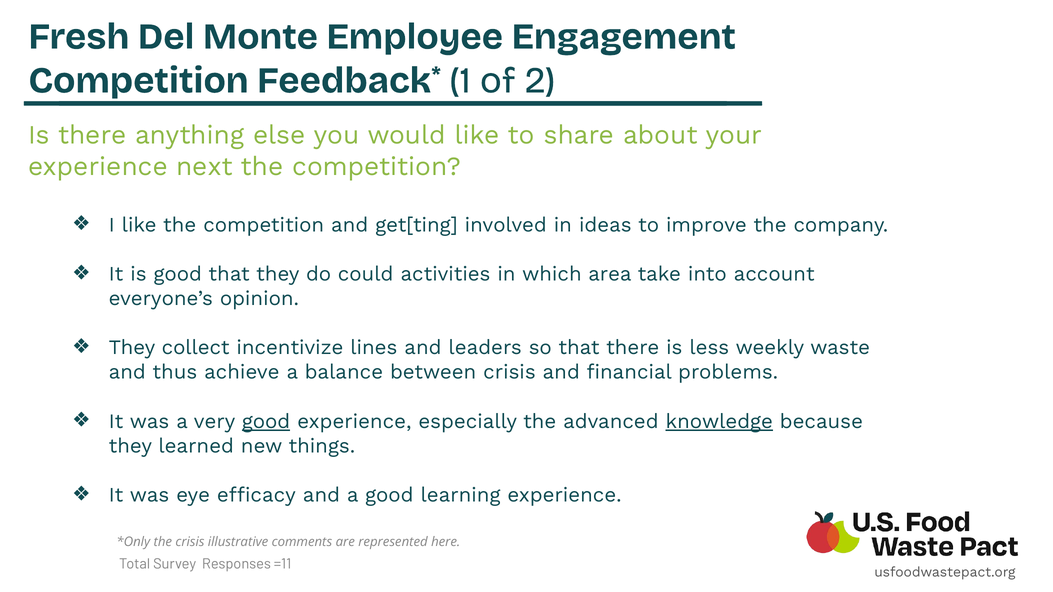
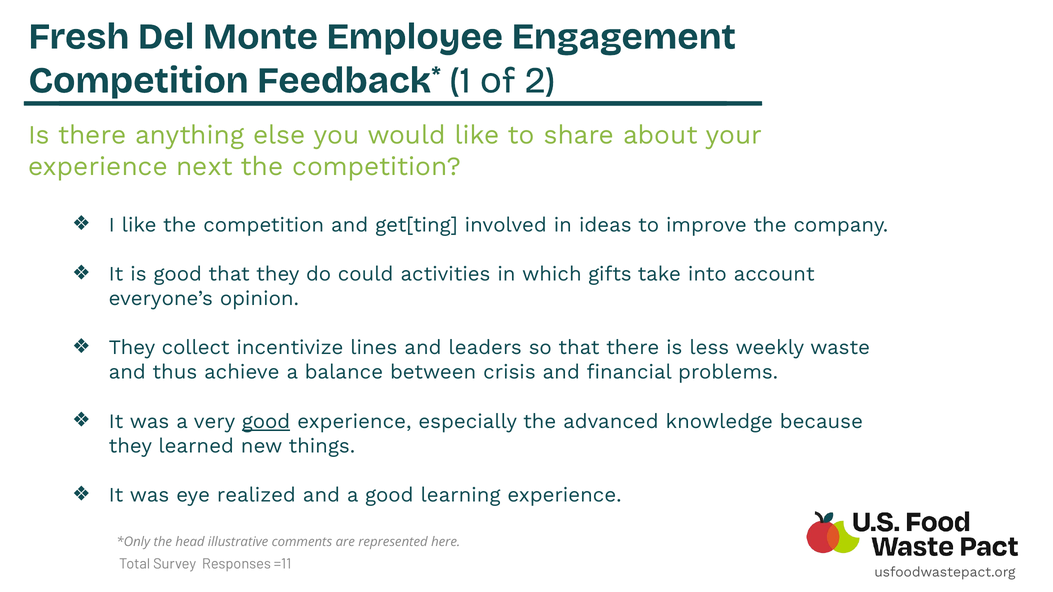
area: area -> gifts (610, 274)
knowledge underline: present -> none (719, 422)
efficacy: efficacy -> realized (256, 495)
the crisis: crisis -> head (190, 542)
